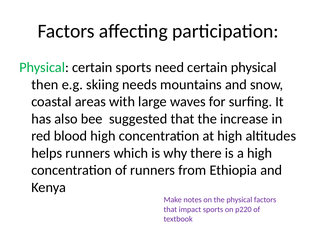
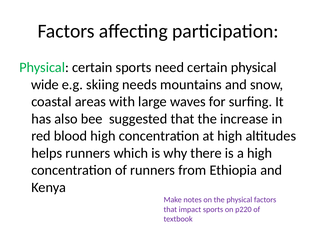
then: then -> wide (45, 84)
